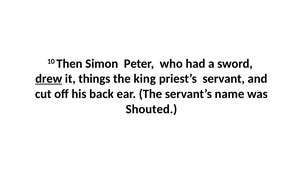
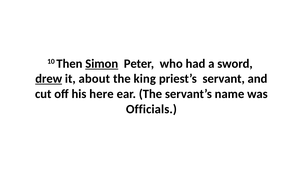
Simon underline: none -> present (102, 63)
things: things -> about (94, 79)
back: back -> here (101, 94)
Shouted: Shouted -> Officials (151, 109)
